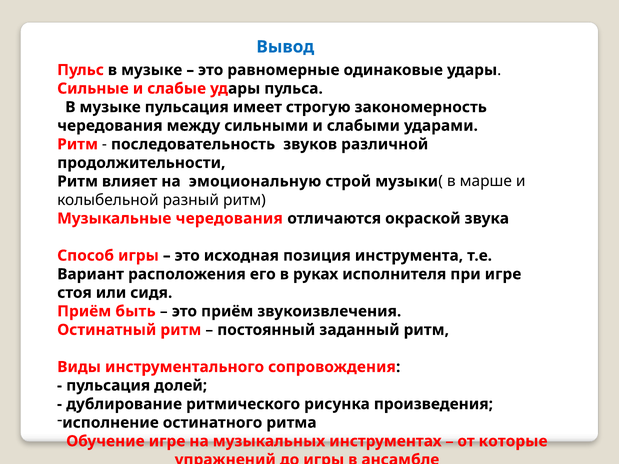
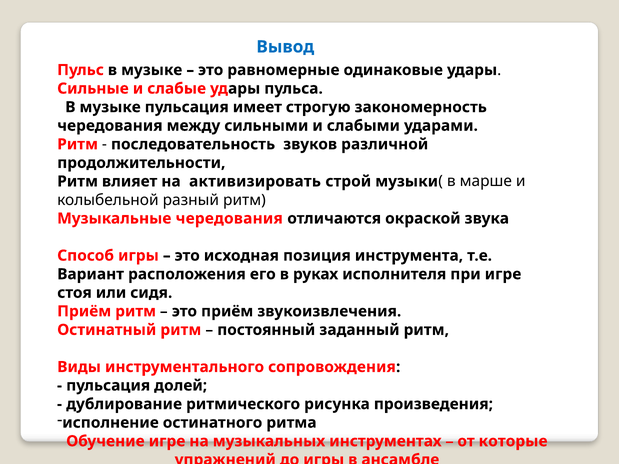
эмоциональную: эмоциональную -> активизировать (255, 181)
Приём быть: быть -> ритм (136, 311)
